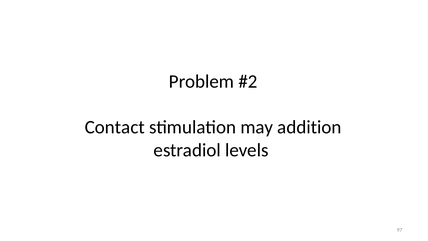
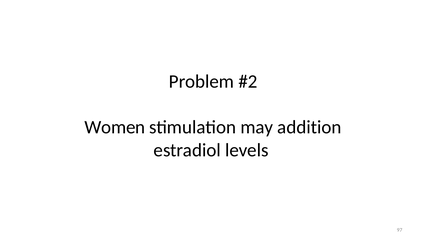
Contact: Contact -> Women (115, 127)
